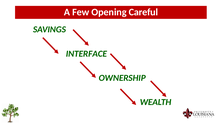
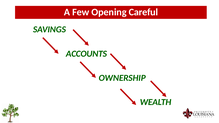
INTERFACE: INTERFACE -> ACCOUNTS (86, 54)
